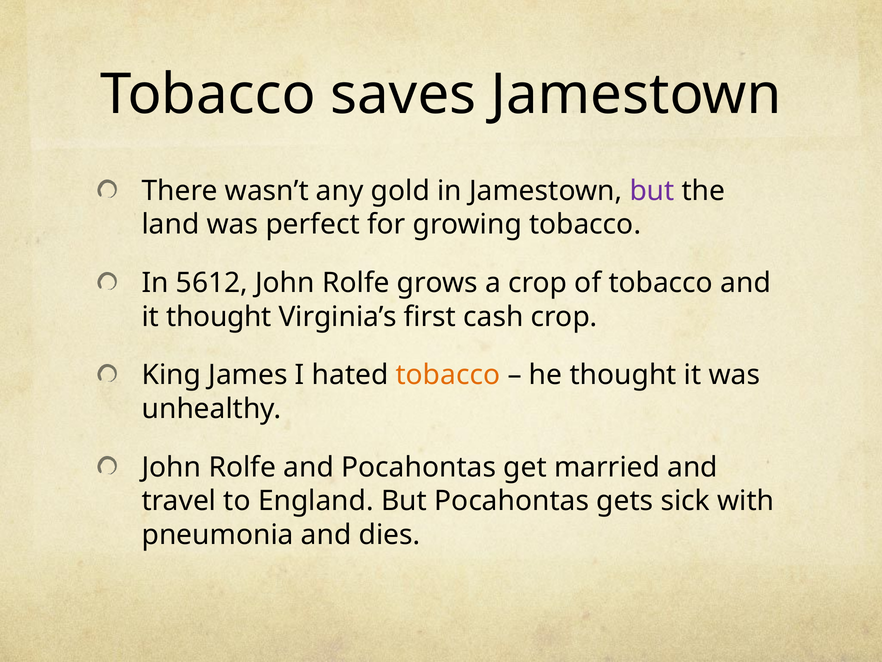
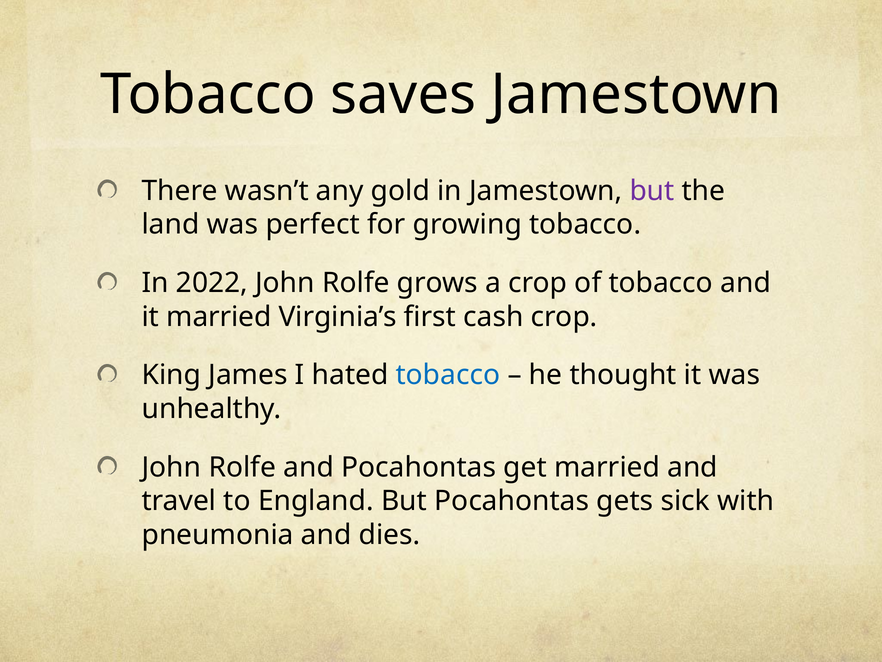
5612: 5612 -> 2022 (212, 283)
it thought: thought -> married (219, 317)
tobacco colour: orange -> blue (448, 375)
